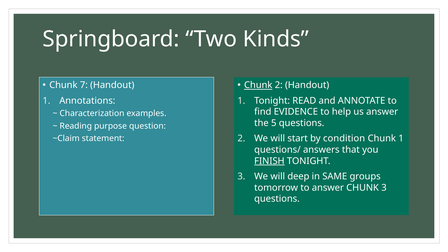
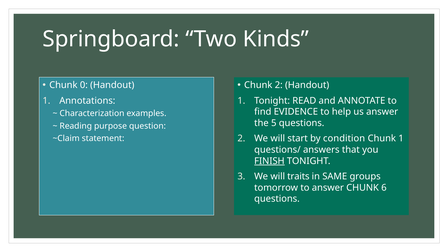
7: 7 -> 0 (84, 85)
Chunk underline: present -> none (258, 85)
deep: deep -> traits (298, 176)
CHUNK 3: 3 -> 6 (384, 188)
